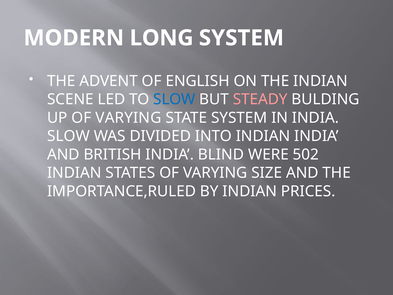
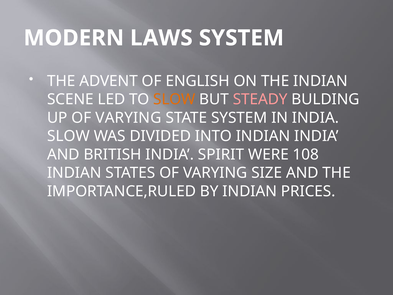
LONG: LONG -> LAWS (161, 38)
SLOW colour: blue -> orange (174, 99)
BLIND: BLIND -> SPIRIT (221, 154)
502: 502 -> 108 (306, 154)
